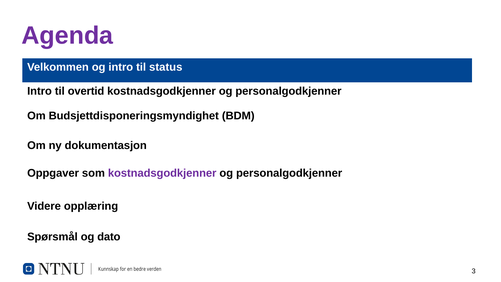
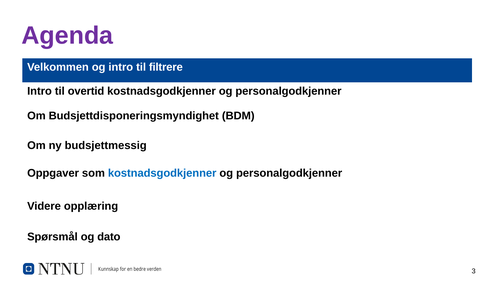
status: status -> filtrere (166, 67)
dokumentasjon: dokumentasjon -> budsjettmessig (106, 146)
kostnadsgodkjenner colour: purple -> blue (162, 173)
